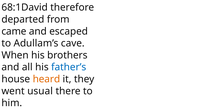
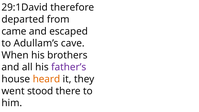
68:1David: 68:1David -> 29:1David (25, 7)
father’s colour: blue -> purple (69, 67)
usual: usual -> stood (40, 91)
